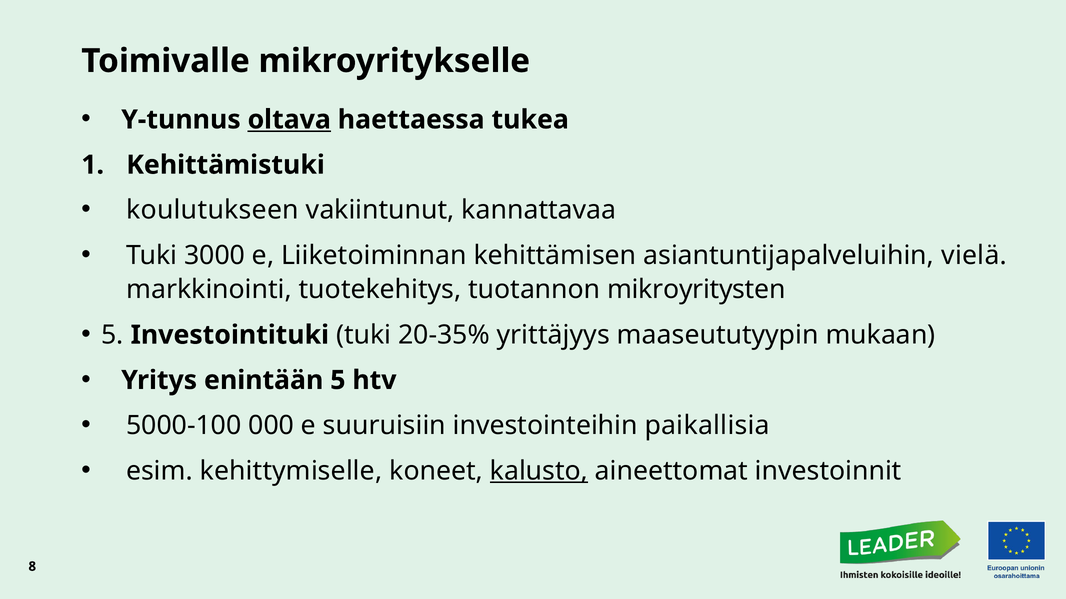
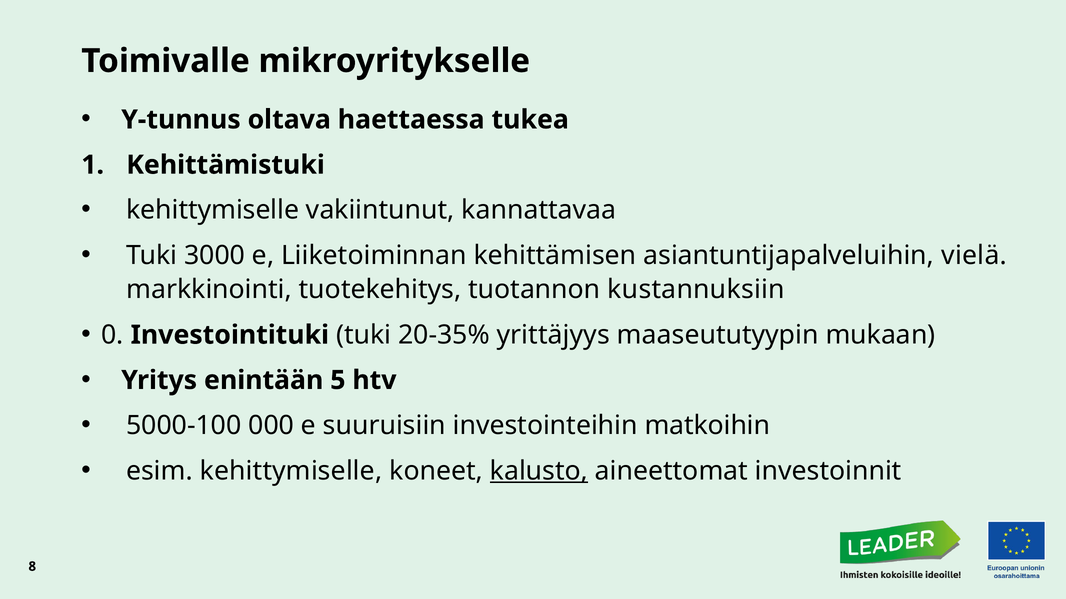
oltava underline: present -> none (289, 120)
koulutukseen: koulutukseen -> kehittymiselle (213, 210)
mikroyritysten: mikroyritysten -> kustannuksiin (696, 290)
5: 5 -> 0 (112, 335)
paikallisia: paikallisia -> matkoihin (707, 426)
